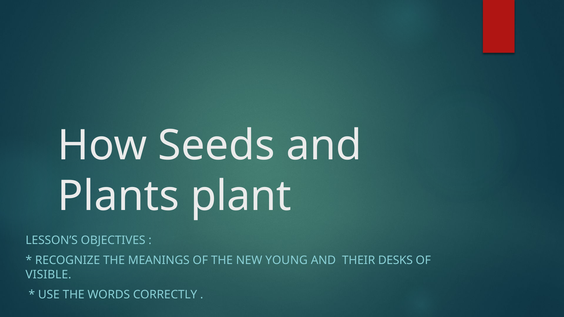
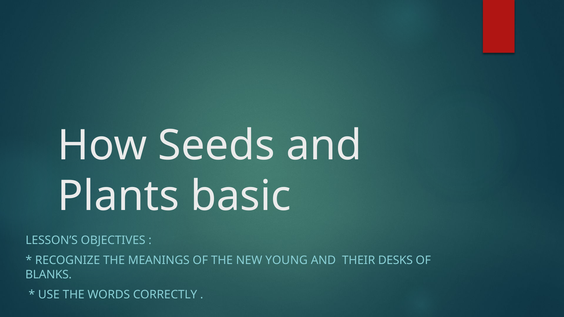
plant: plant -> basic (241, 196)
VISIBLE: VISIBLE -> BLANKS (49, 275)
